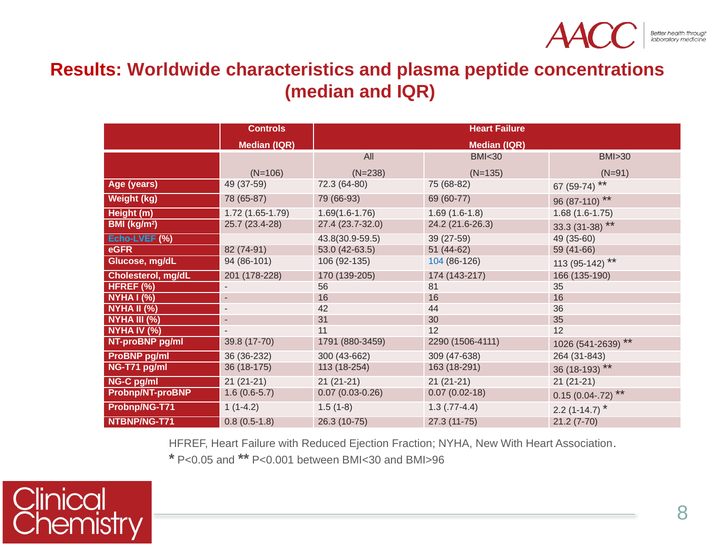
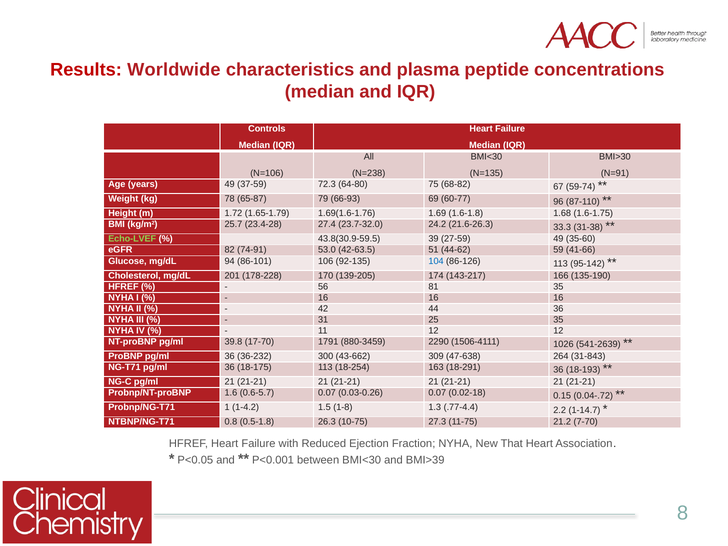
Echo-LVEF colour: light blue -> light green (132, 239)
30: 30 -> 25 (434, 320)
New With: With -> That (512, 444)
BMI>96: BMI>96 -> BMI>39 (425, 460)
